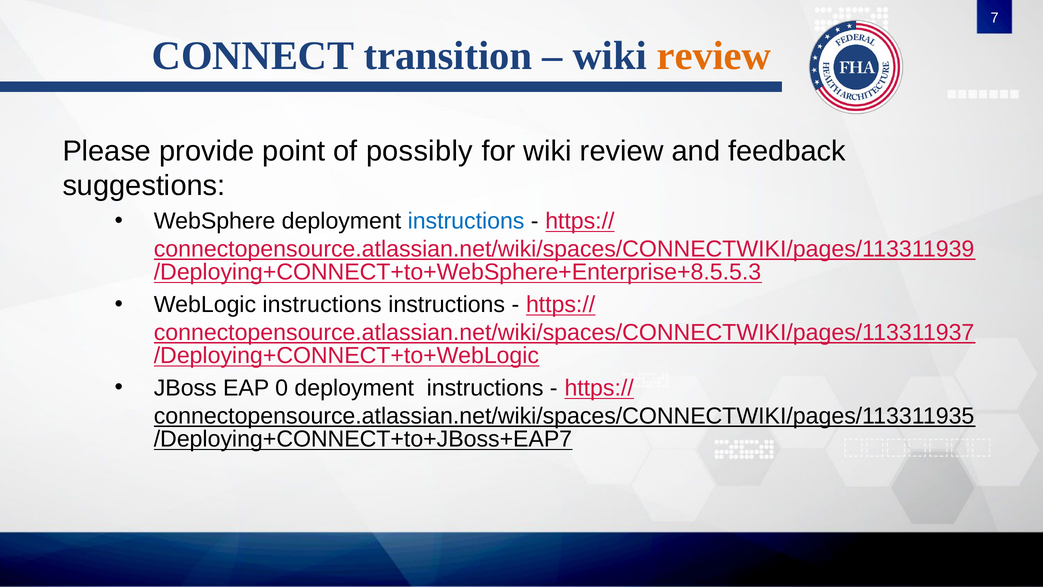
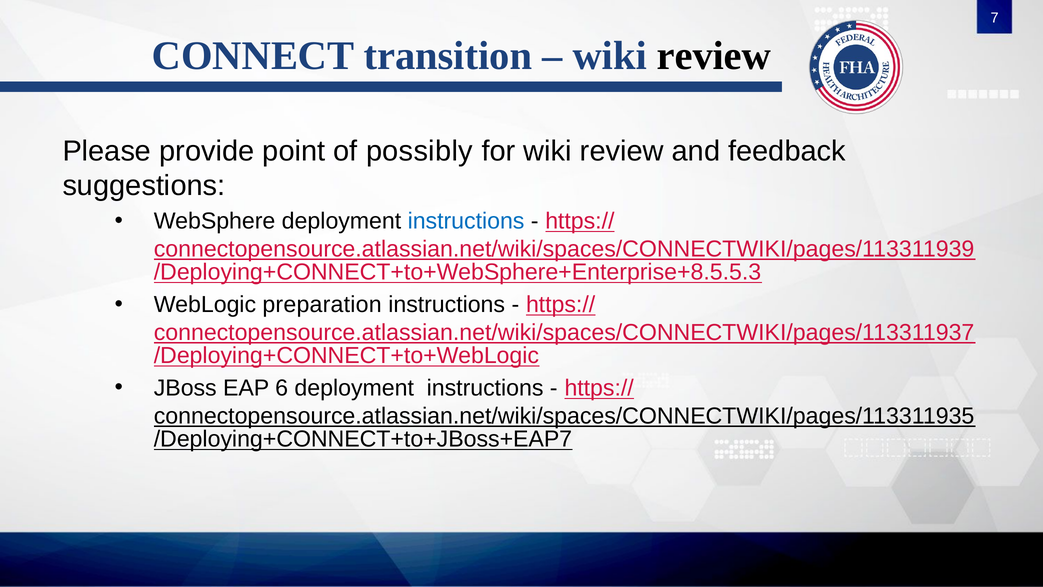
review colour: orange -> black (714, 56)
WebLogic instructions: instructions -> preparation (322, 305)
0: 0 -> 6 (282, 388)
